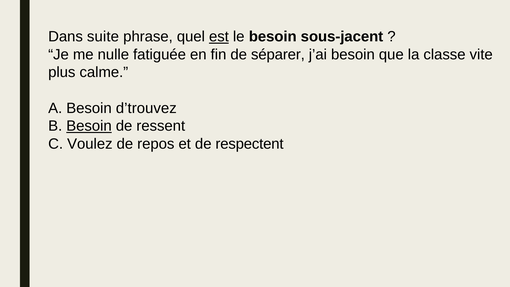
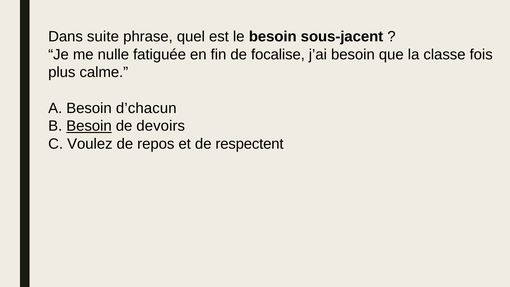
est underline: present -> none (219, 37)
séparer: séparer -> focalise (278, 55)
vite: vite -> fois (481, 55)
d’trouvez: d’trouvez -> d’chacun (146, 108)
ressent: ressent -> devoirs (161, 126)
